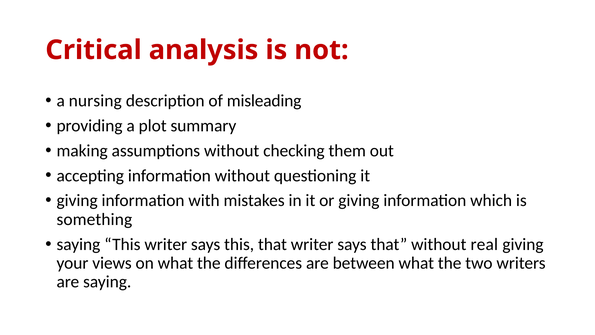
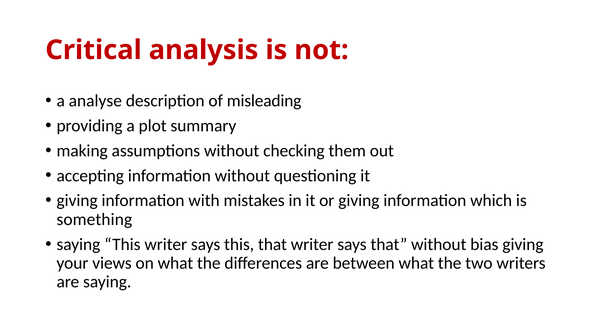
nursing: nursing -> analyse (95, 101)
real: real -> bias (484, 244)
